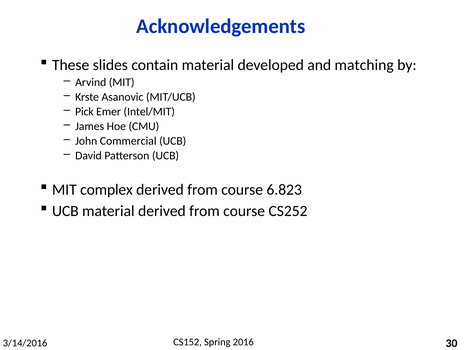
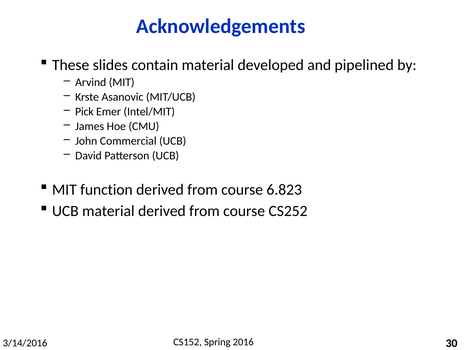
matching: matching -> pipelined (364, 65)
complex: complex -> function (106, 189)
